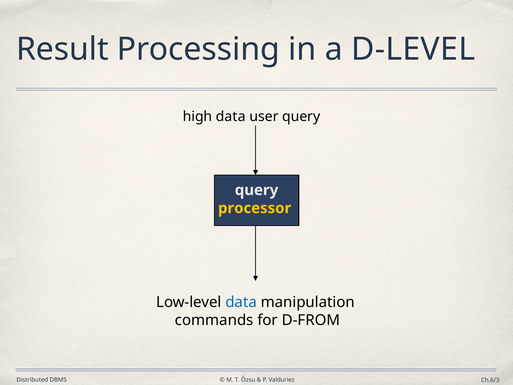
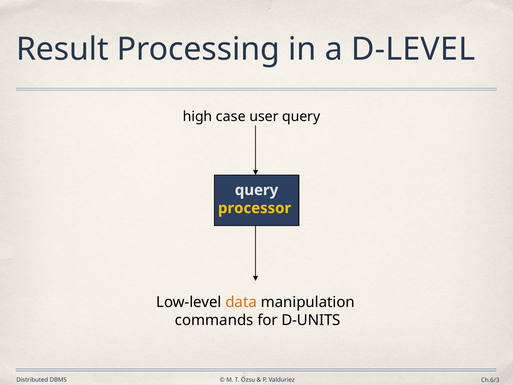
high data: data -> case (231, 117)
data colour: blue -> orange (241, 302)
D-FROM: D-FROM -> D-UNITS (311, 320)
